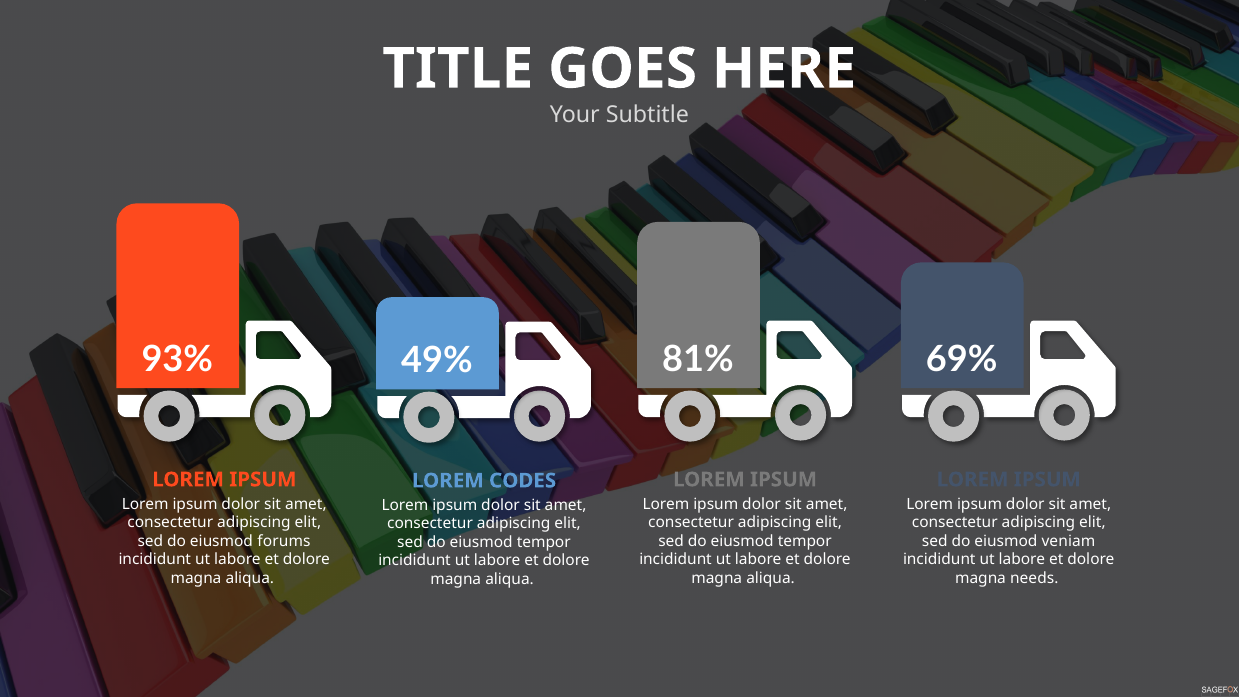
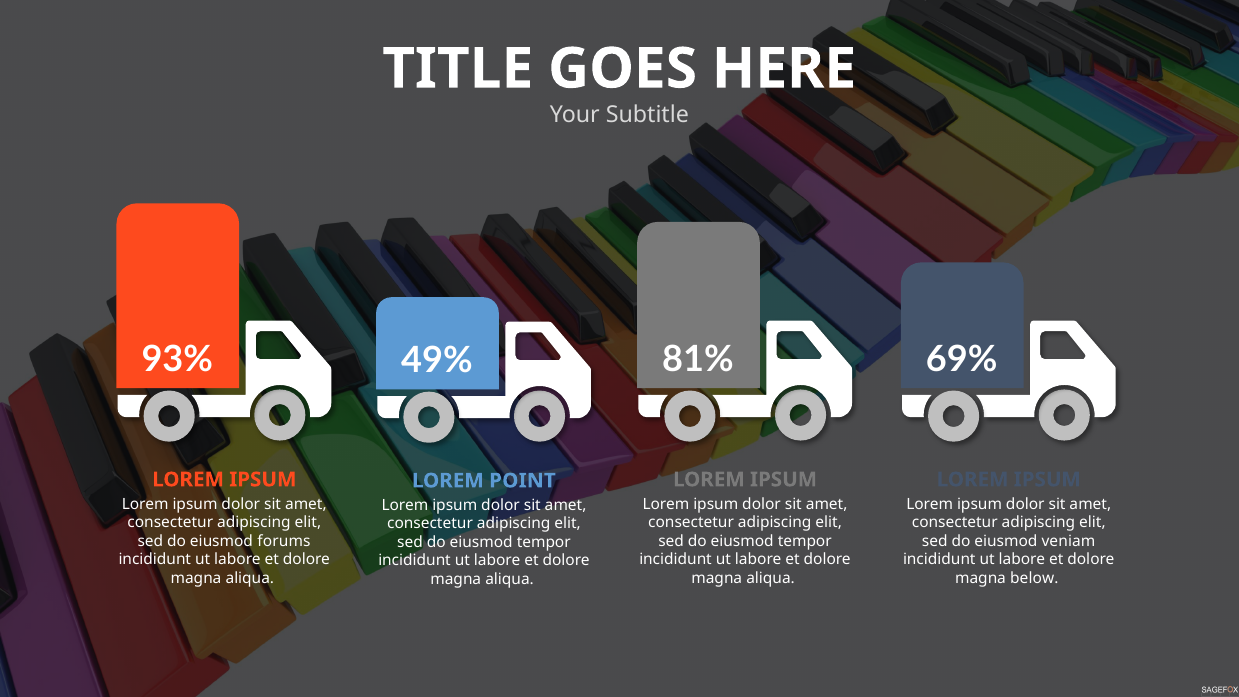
CODES: CODES -> POINT (522, 481)
needs: needs -> below (1034, 578)
